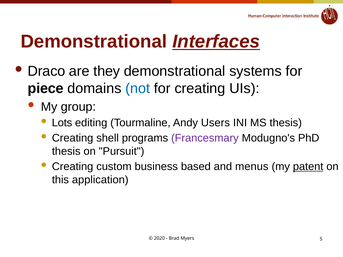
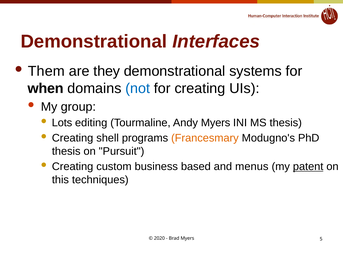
Interfaces underline: present -> none (216, 42)
Draco: Draco -> Them (46, 71)
piece: piece -> when (46, 88)
Andy Users: Users -> Myers (216, 123)
Francesmary colour: purple -> orange (205, 138)
application: application -> techniques (100, 180)
